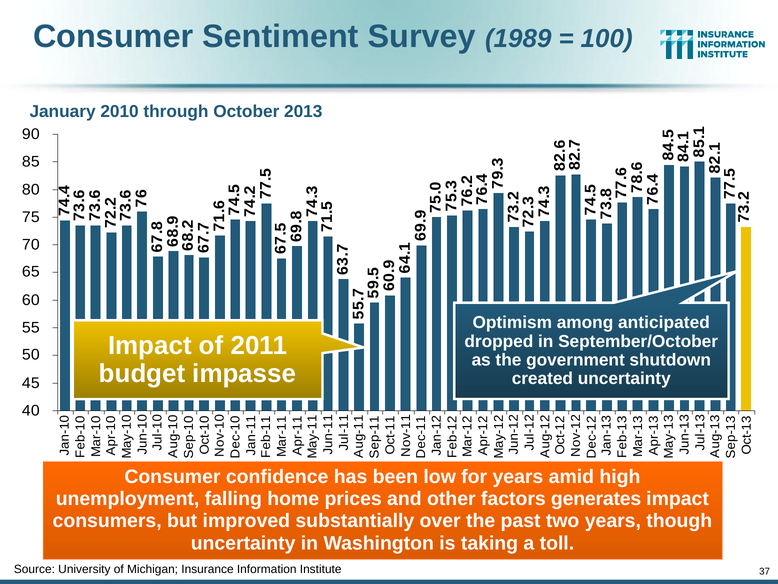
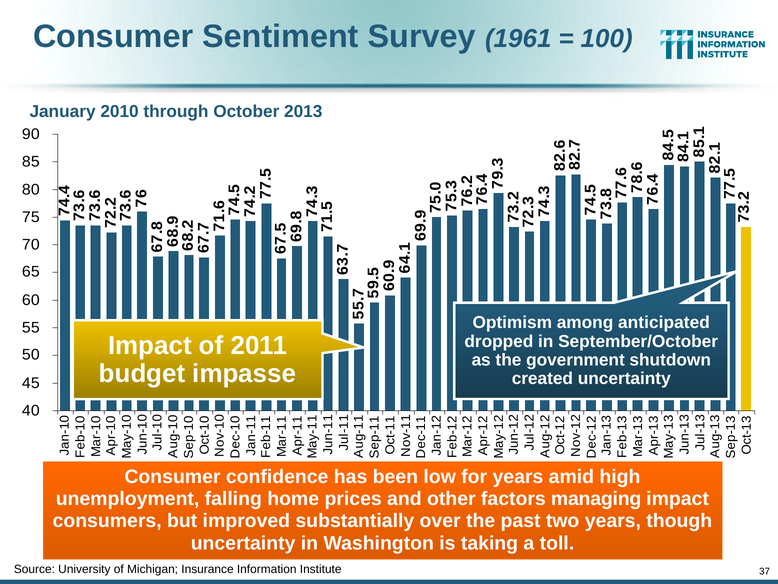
1989: 1989 -> 1961 (518, 38)
generates: generates -> managing (596, 498)
